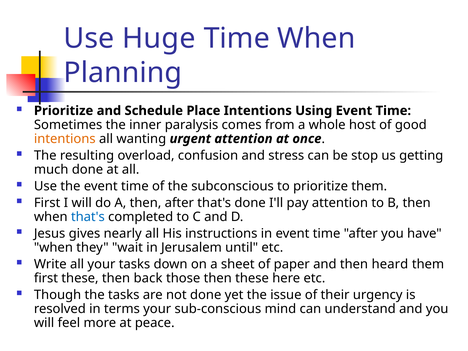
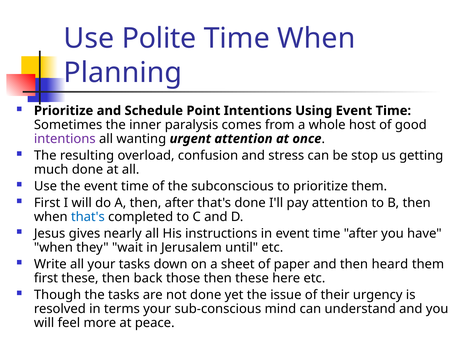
Huge: Huge -> Polite (159, 38)
Place: Place -> Point (203, 111)
intentions colour: orange -> purple (65, 139)
